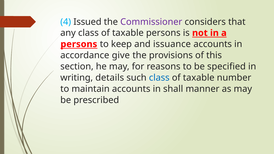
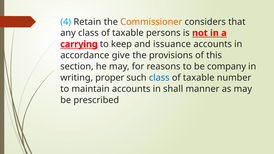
Issued: Issued -> Retain (87, 22)
Commissioner colour: purple -> orange (151, 22)
persons: persons -> carrying (79, 44)
specified: specified -> company (227, 67)
details: details -> proper (110, 78)
